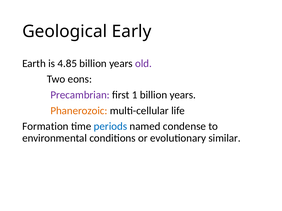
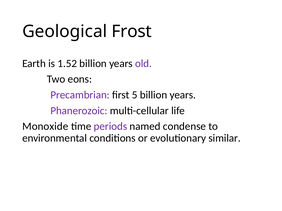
Early: Early -> Frost (132, 32)
4.85: 4.85 -> 1.52 (67, 64)
1: 1 -> 5 (135, 95)
Phanerozoic colour: orange -> purple (79, 111)
Formation: Formation -> Monoxide (45, 127)
periods colour: blue -> purple (110, 127)
